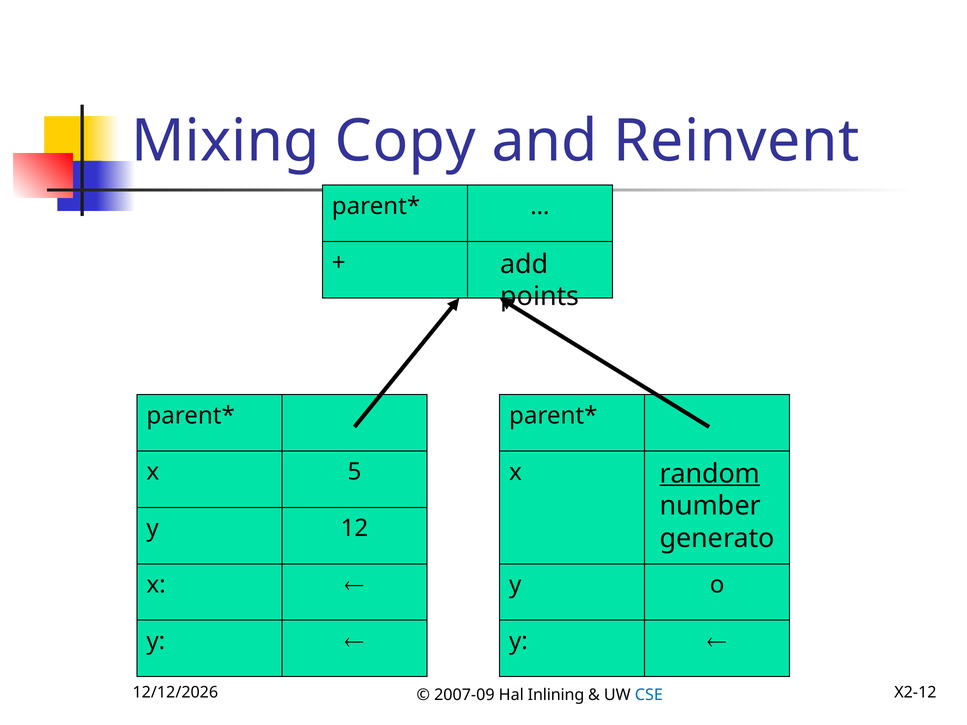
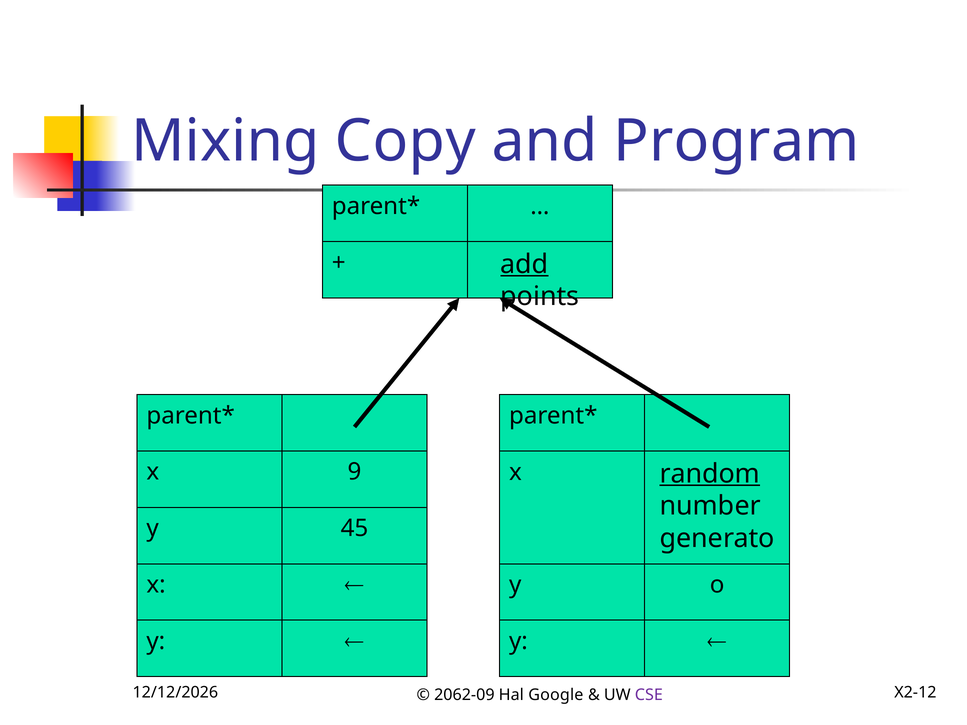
Reinvent: Reinvent -> Program (736, 141)
add underline: none -> present (524, 264)
5: 5 -> 9 (355, 472)
12: 12 -> 45 (354, 529)
2007-09: 2007-09 -> 2062-09 (464, 695)
Inlining: Inlining -> Google (556, 695)
CSE colour: blue -> purple (649, 695)
